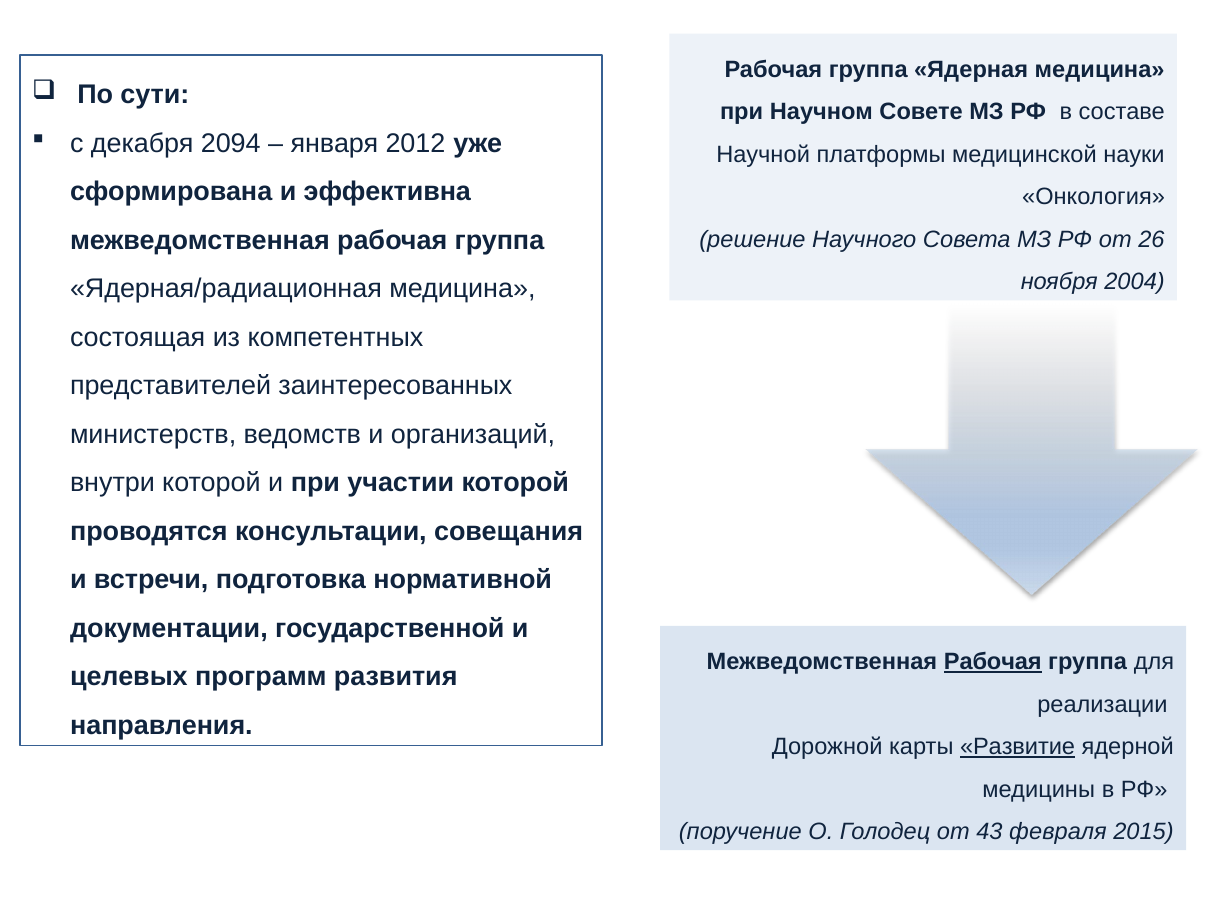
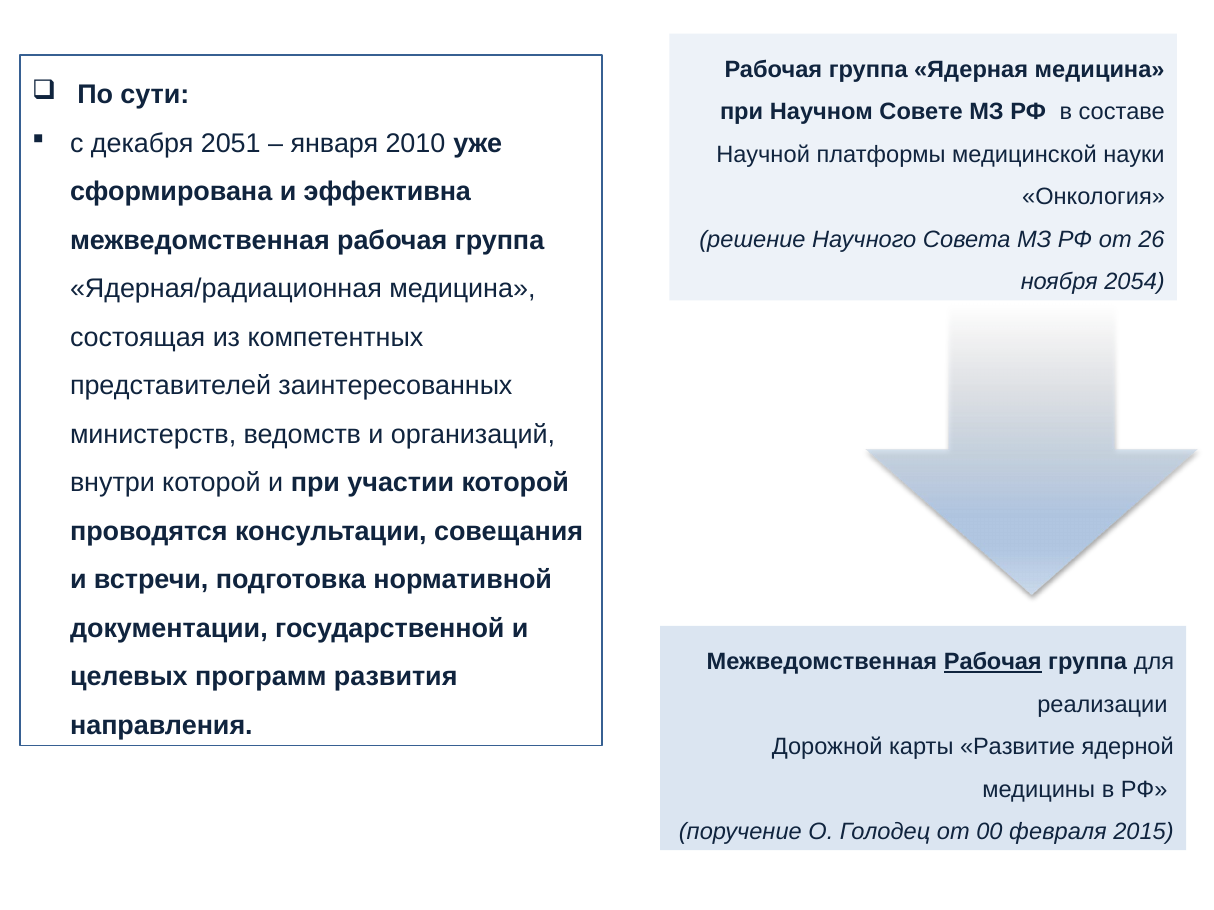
2094: 2094 -> 2051 (231, 144)
2012: 2012 -> 2010 (415, 144)
2004: 2004 -> 2054 (1135, 282)
Развитие underline: present -> none (1018, 747)
43: 43 -> 00 (989, 832)
